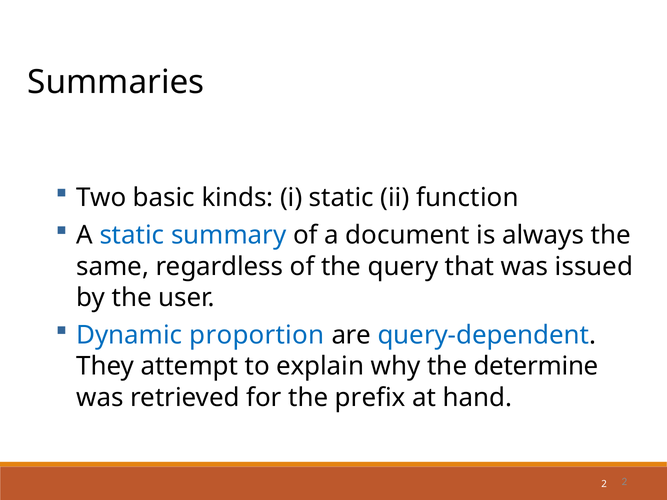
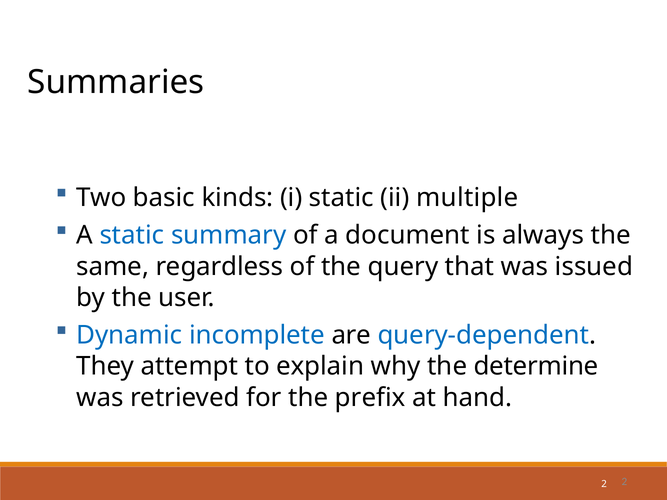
function: function -> multiple (467, 198)
proportion: proportion -> incomplete (257, 335)
